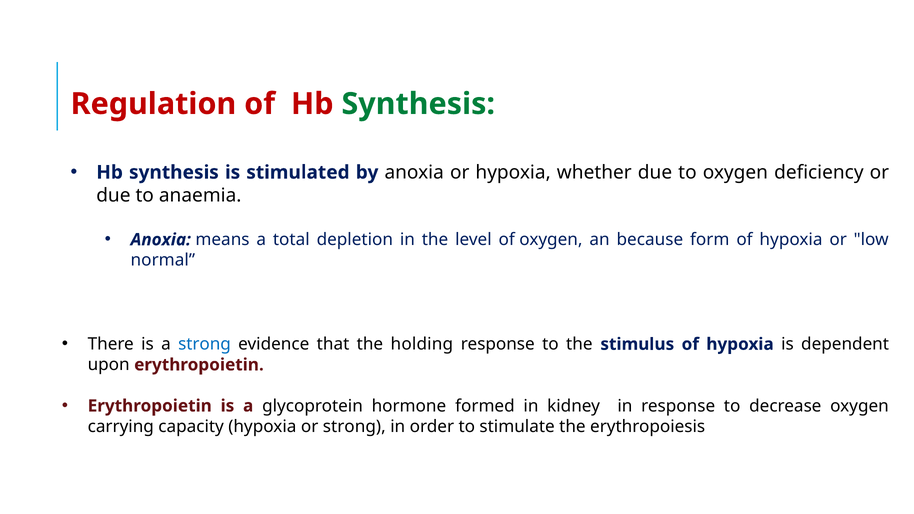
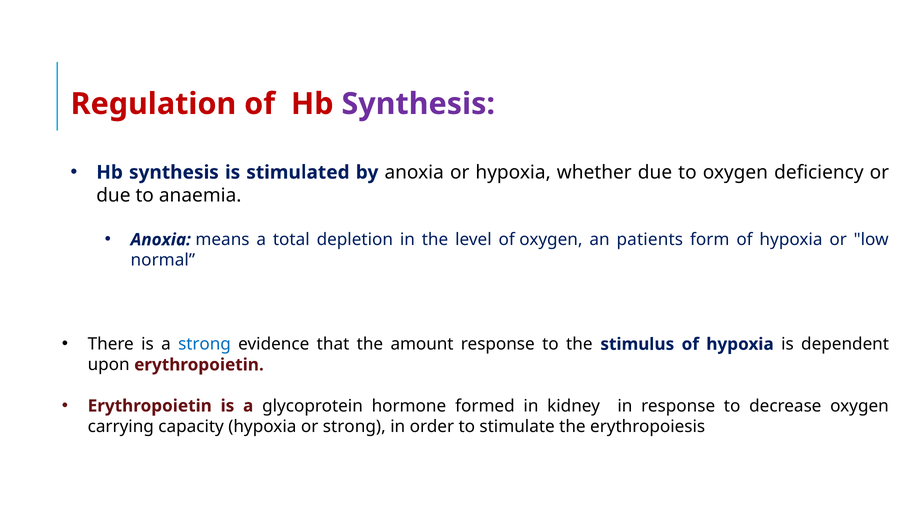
Synthesis colour: green -> purple (418, 104)
because: because -> patients (650, 240)
holding: holding -> amount (422, 344)
